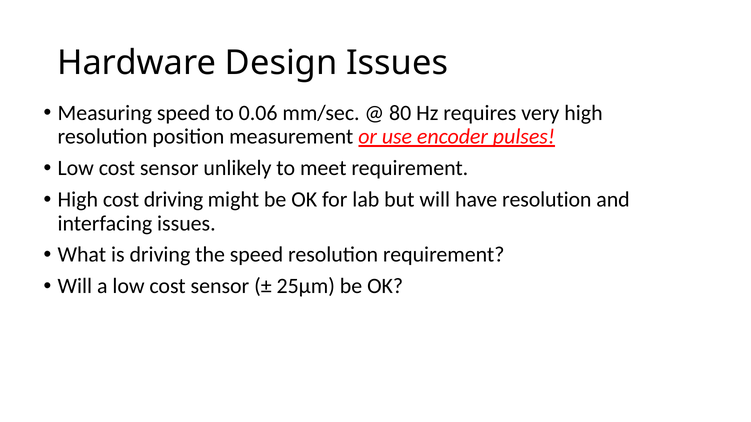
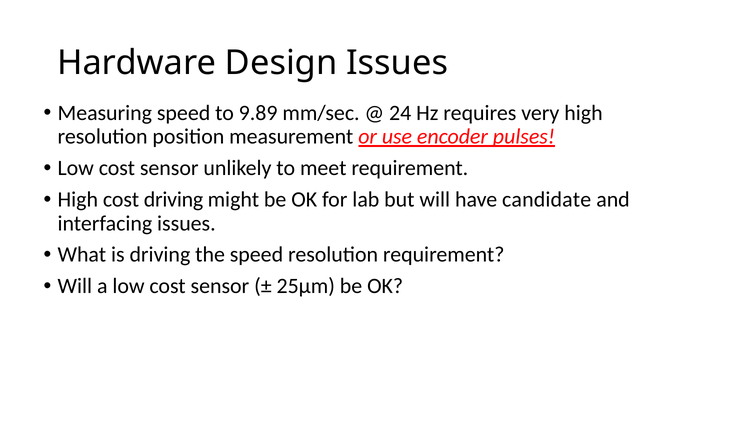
0.06: 0.06 -> 9.89 (258, 113)
80: 80 -> 24 (400, 113)
have resolution: resolution -> candidate (547, 200)
